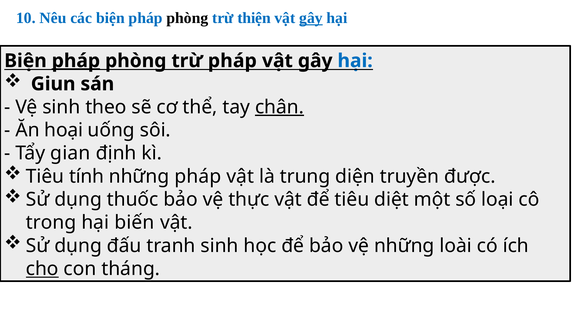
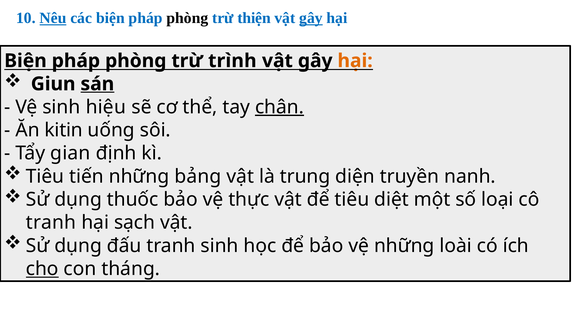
Nêu underline: none -> present (53, 18)
pháp underline: present -> none (76, 61)
trừ pháp: pháp -> trình (232, 61)
hại colour: blue -> orange (355, 61)
sán underline: none -> present (97, 84)
theo: theo -> hiệu (106, 107)
hoại: hoại -> kitin (64, 130)
tính: tính -> tiến (87, 176)
những pháp: pháp -> bảng (198, 176)
được: được -> nanh (470, 176)
trong: trong -> tranh (51, 222)
biến: biến -> sạch (135, 222)
